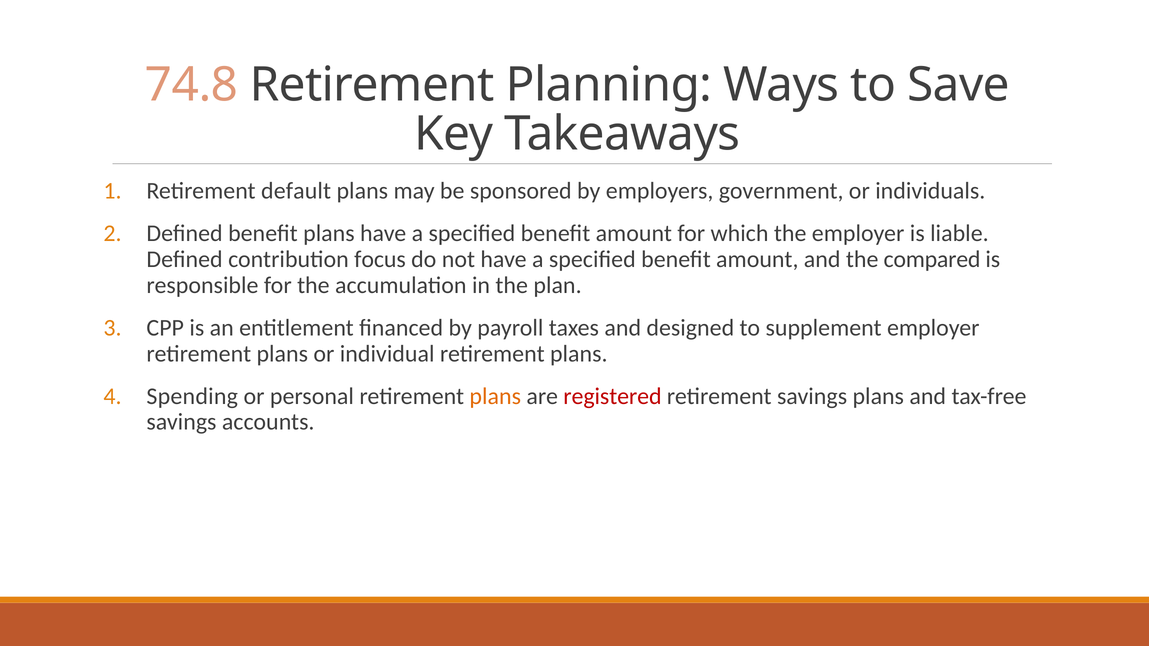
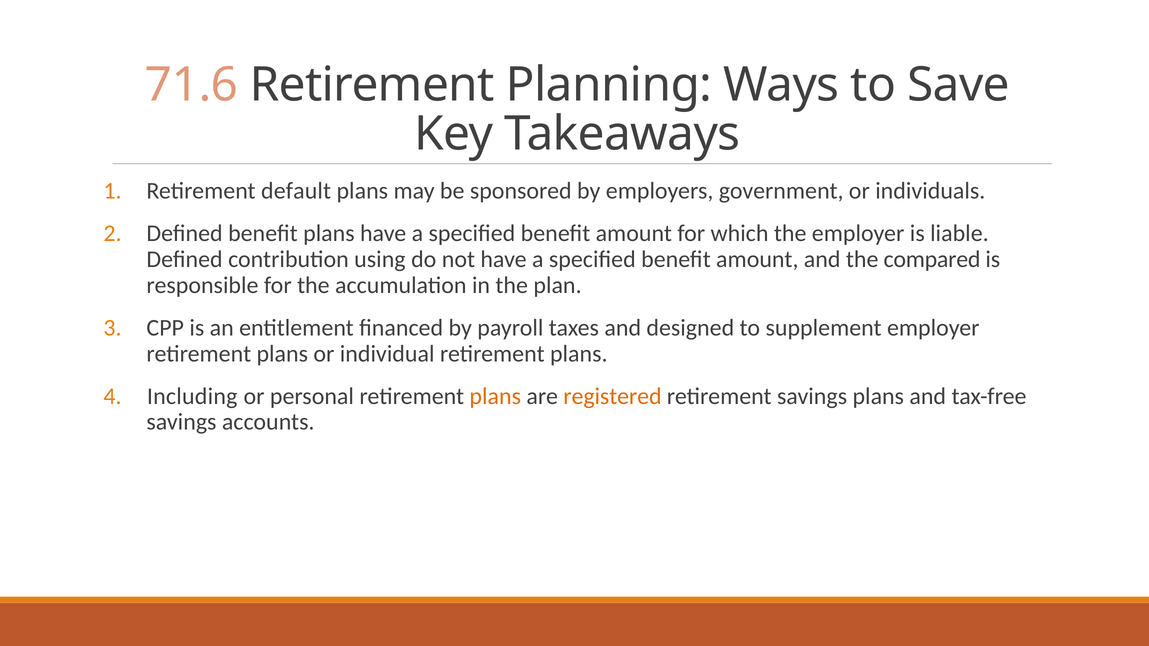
74.8: 74.8 -> 71.6 (192, 85)
focus: focus -> using (380, 260)
Spending: Spending -> Including (192, 396)
registered colour: red -> orange (612, 396)
